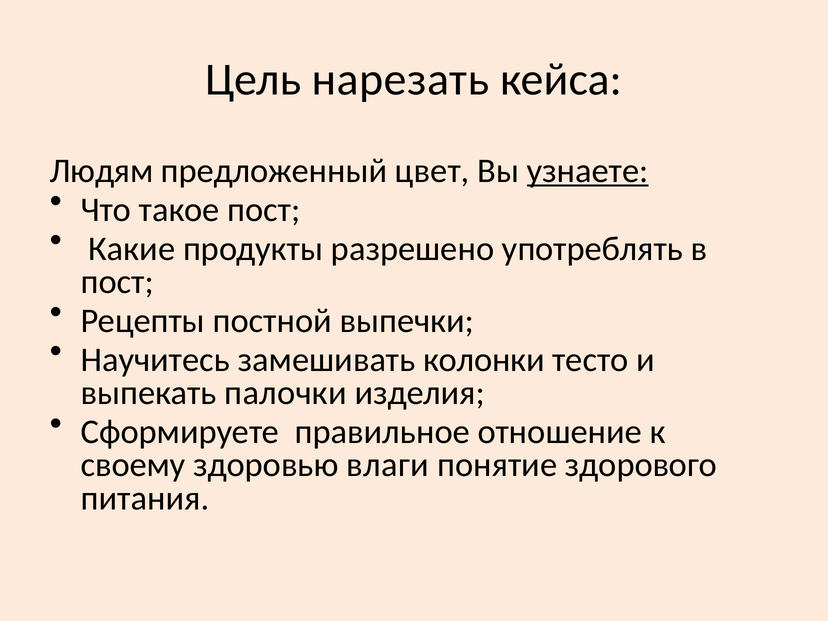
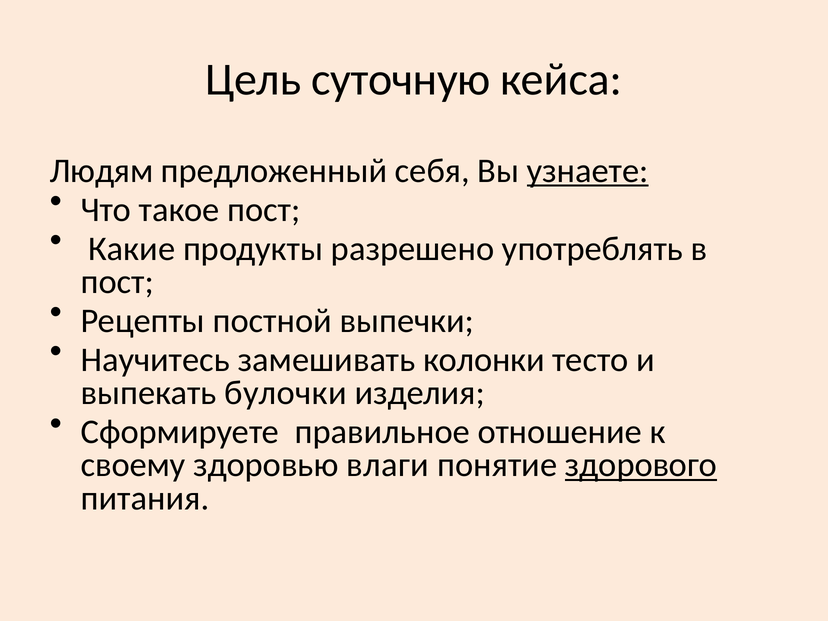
нарезать: нарезать -> суточную (401, 80)
цвет: цвет -> себя (432, 171)
палочки: палочки -> булочки (286, 393)
здорового underline: none -> present (641, 465)
